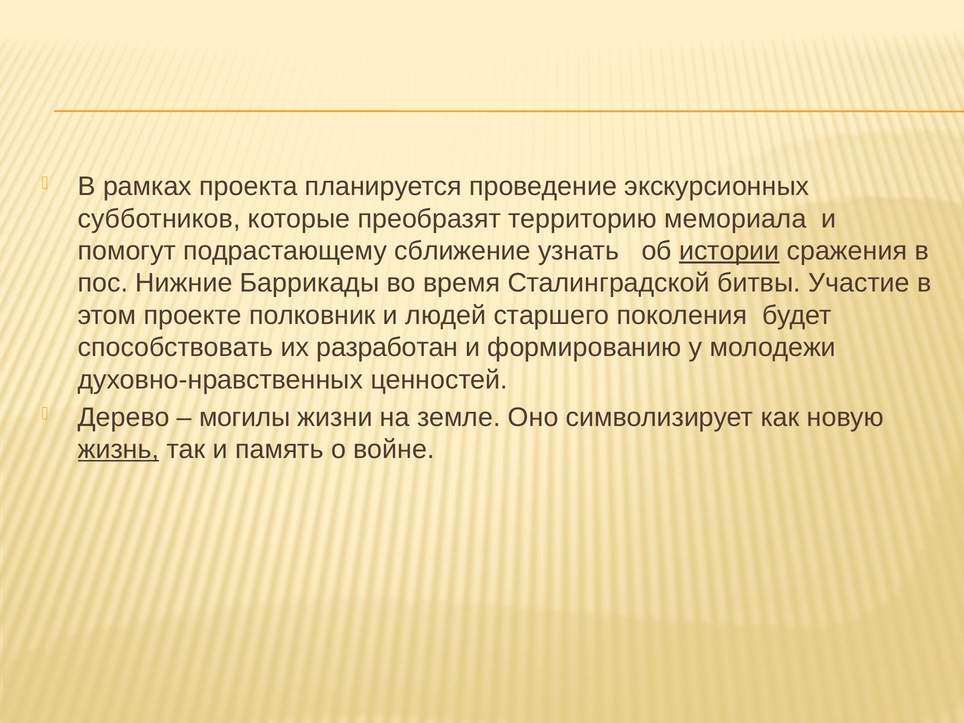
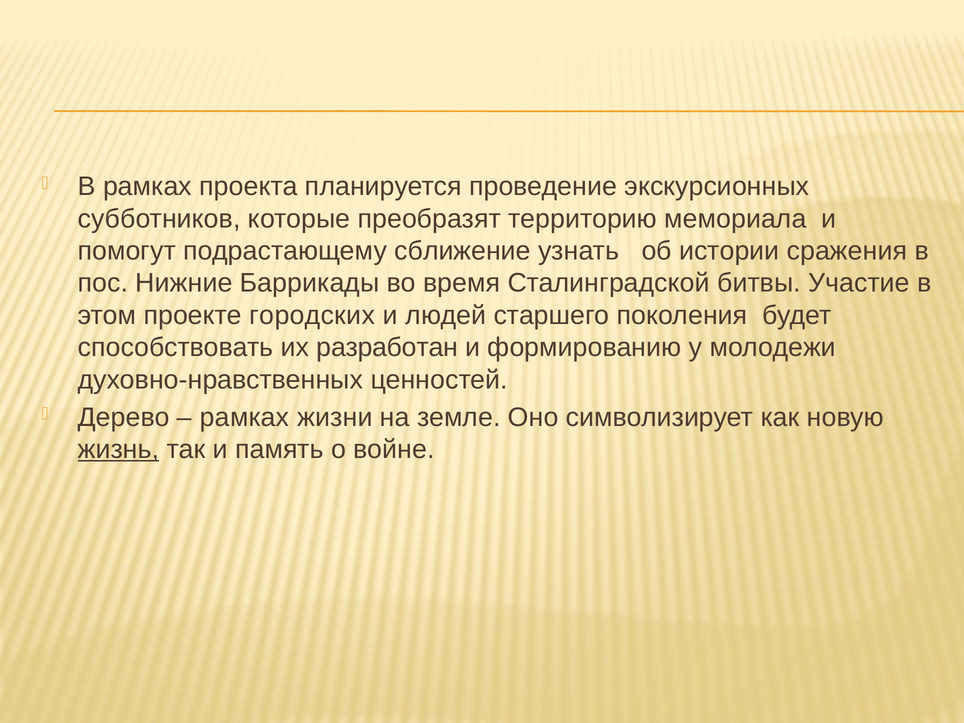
истории underline: present -> none (729, 251)
полковник: полковник -> городских (312, 315)
могилы: могилы -> рамках (245, 417)
